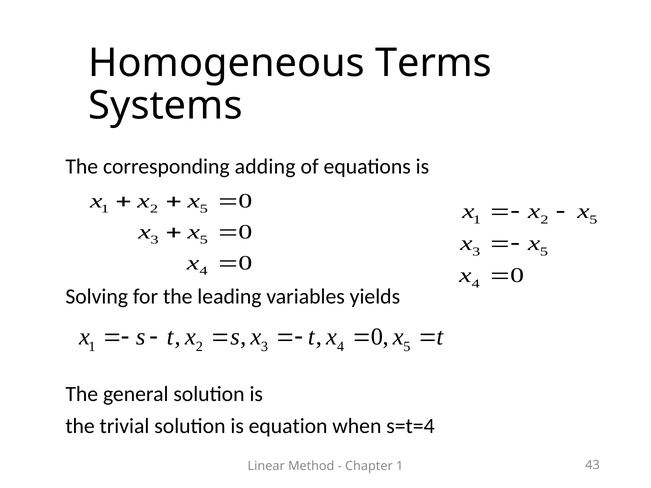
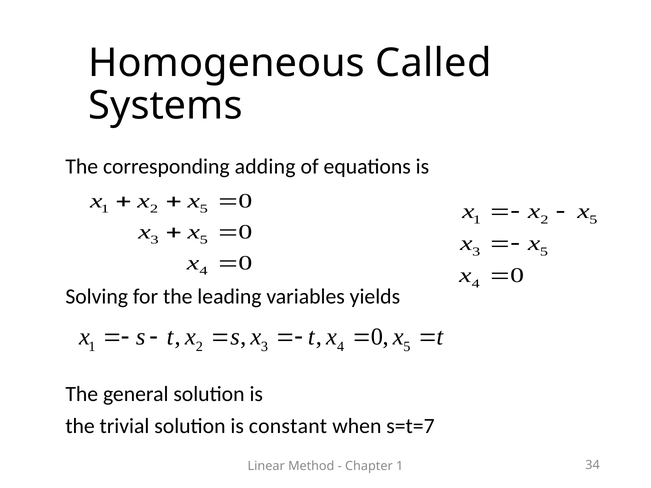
Terms: Terms -> Called (433, 63)
equation: equation -> constant (288, 427)
s=t=4: s=t=4 -> s=t=7 (410, 427)
43: 43 -> 34 (593, 465)
